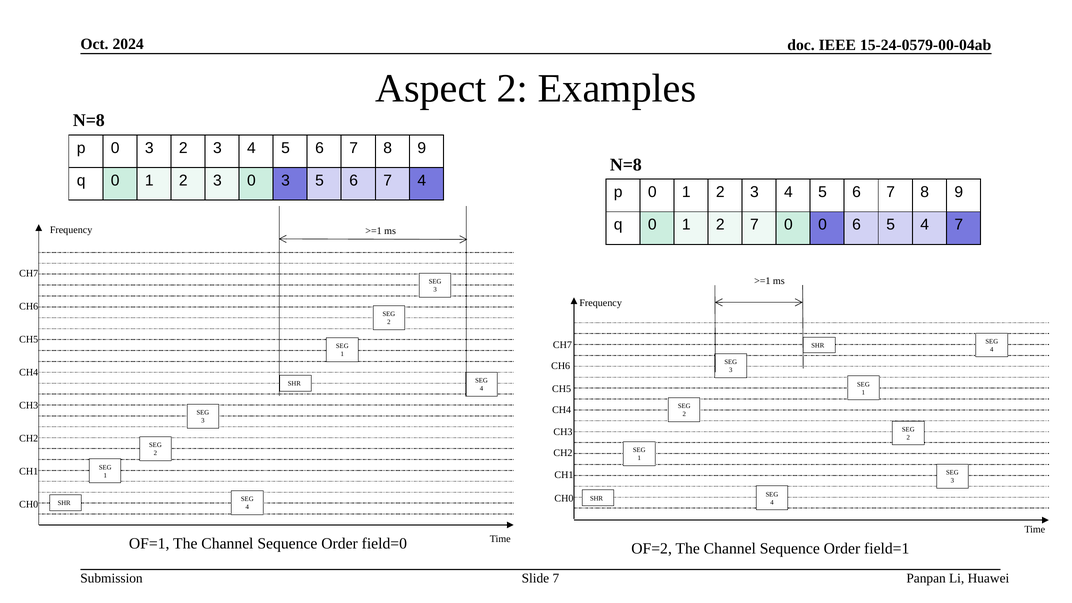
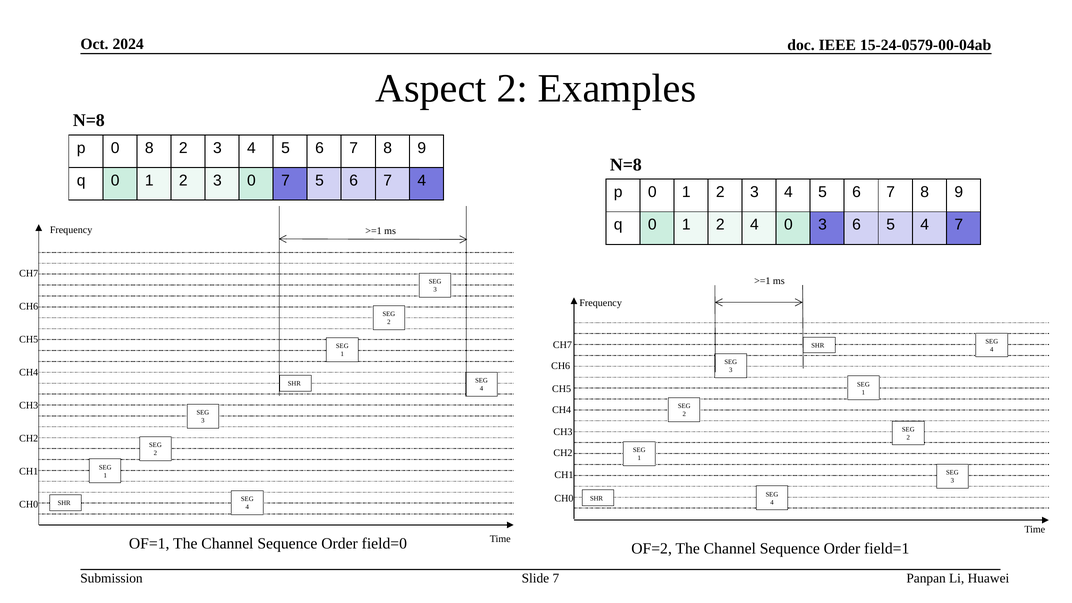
p 0 3: 3 -> 8 (149, 148)
3 0 3: 3 -> 7 (285, 180)
2 7: 7 -> 4 (754, 225)
0 0: 0 -> 3 (823, 225)
